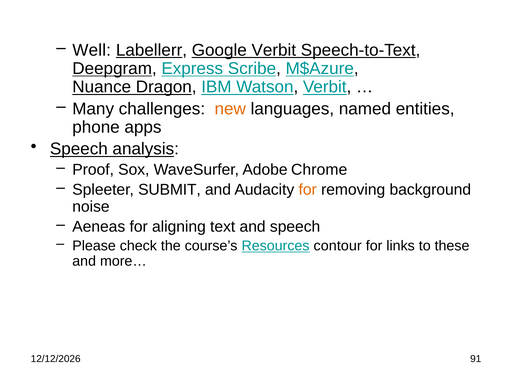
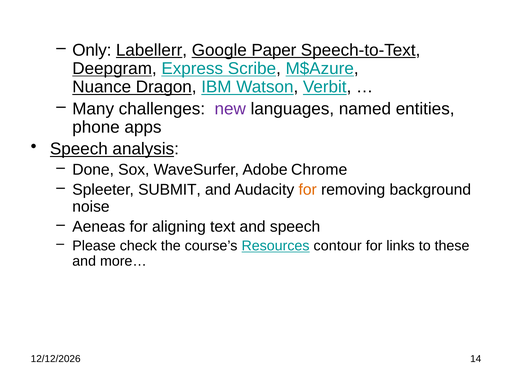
Well: Well -> Only (92, 50)
Google Verbit: Verbit -> Paper (274, 50)
new colour: orange -> purple (230, 109)
Proof: Proof -> Done (93, 170)
91: 91 -> 14 (476, 359)
